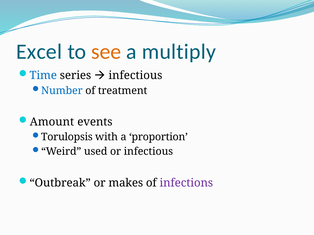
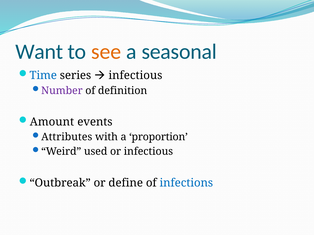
Excel: Excel -> Want (39, 52)
multiply: multiply -> seasonal (179, 52)
Number colour: blue -> purple (62, 91)
treatment: treatment -> definition (123, 91)
Torulopsis: Torulopsis -> Attributes (67, 137)
makes: makes -> define (126, 183)
infections colour: purple -> blue (186, 183)
